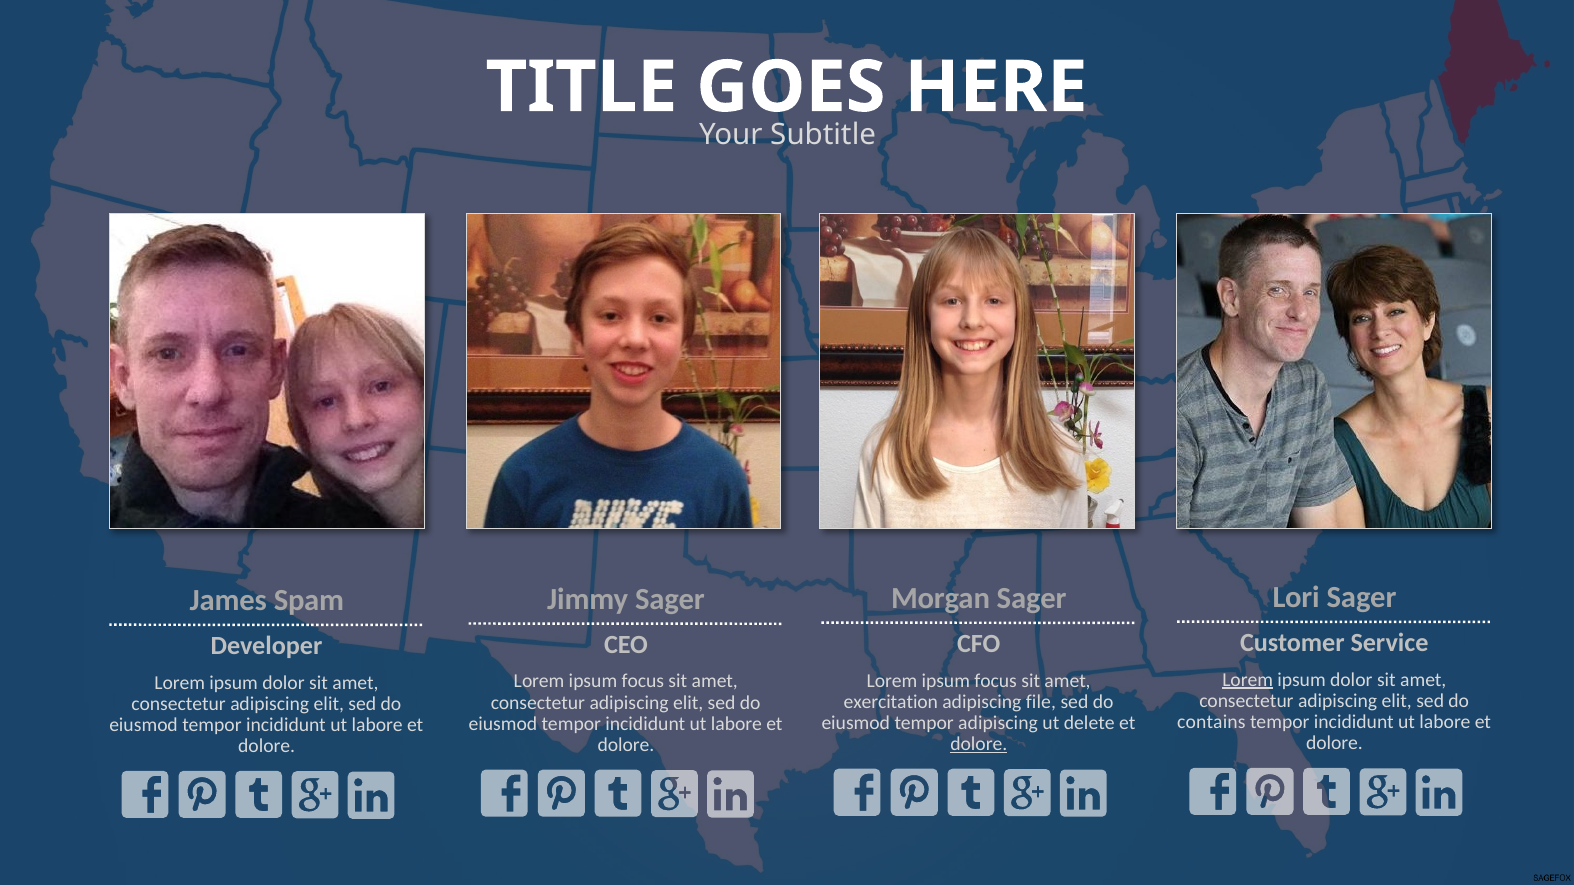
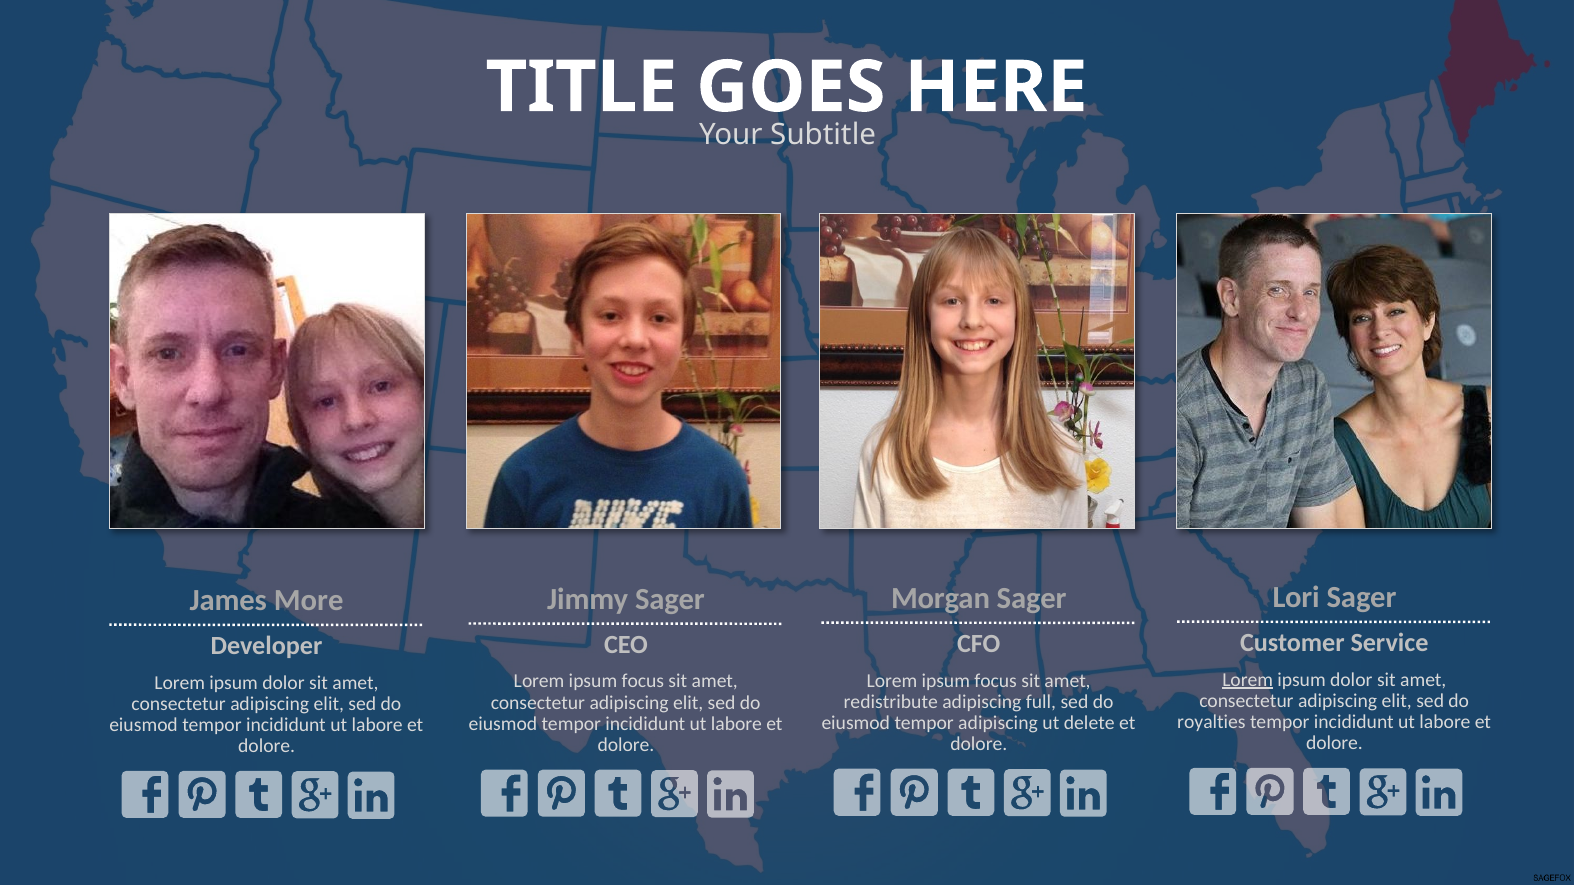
Spam: Spam -> More (309, 601)
exercitation: exercitation -> redistribute (891, 702)
file: file -> full (1041, 702)
contains: contains -> royalties (1211, 722)
dolore underline: present -> none (979, 745)
